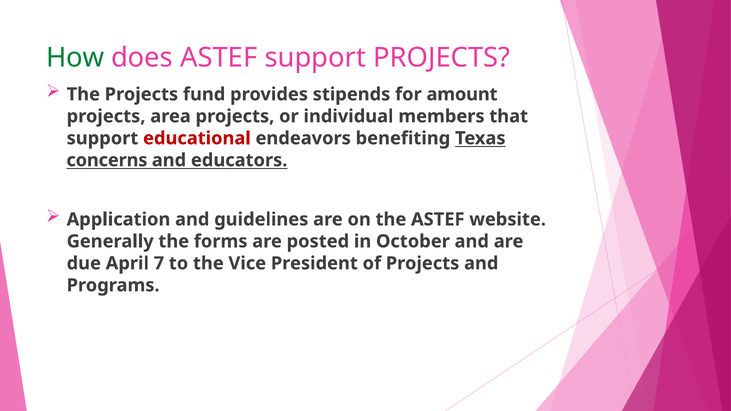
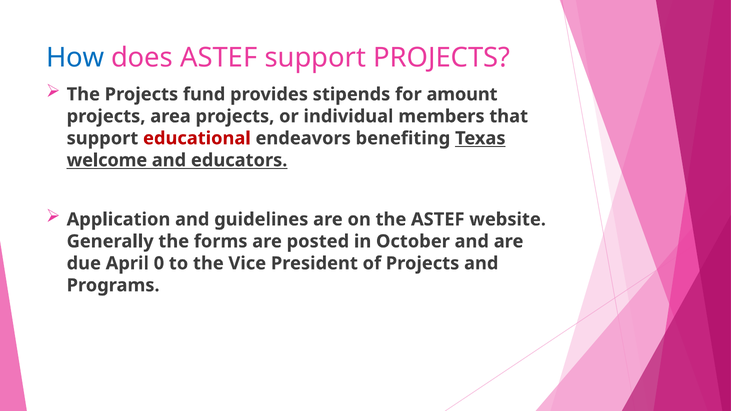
How colour: green -> blue (75, 58)
concerns: concerns -> welcome (107, 160)
7: 7 -> 0 (159, 263)
